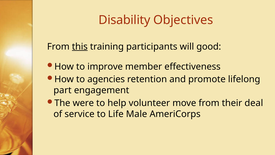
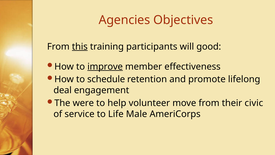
Disability: Disability -> Agencies (124, 20)
improve underline: none -> present (105, 66)
agencies: agencies -> schedule (106, 79)
part: part -> deal (63, 90)
deal: deal -> civic (254, 103)
